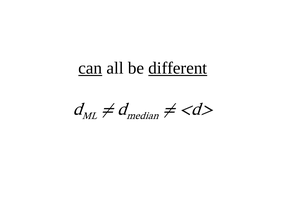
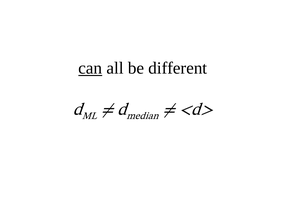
different underline: present -> none (178, 68)
